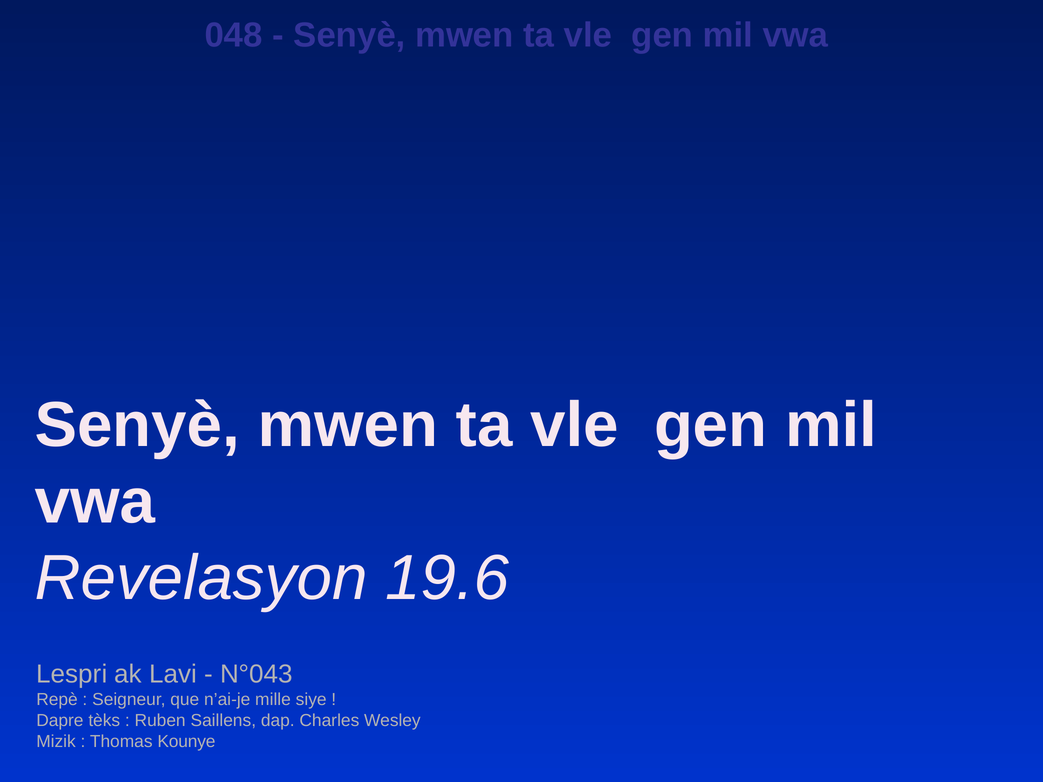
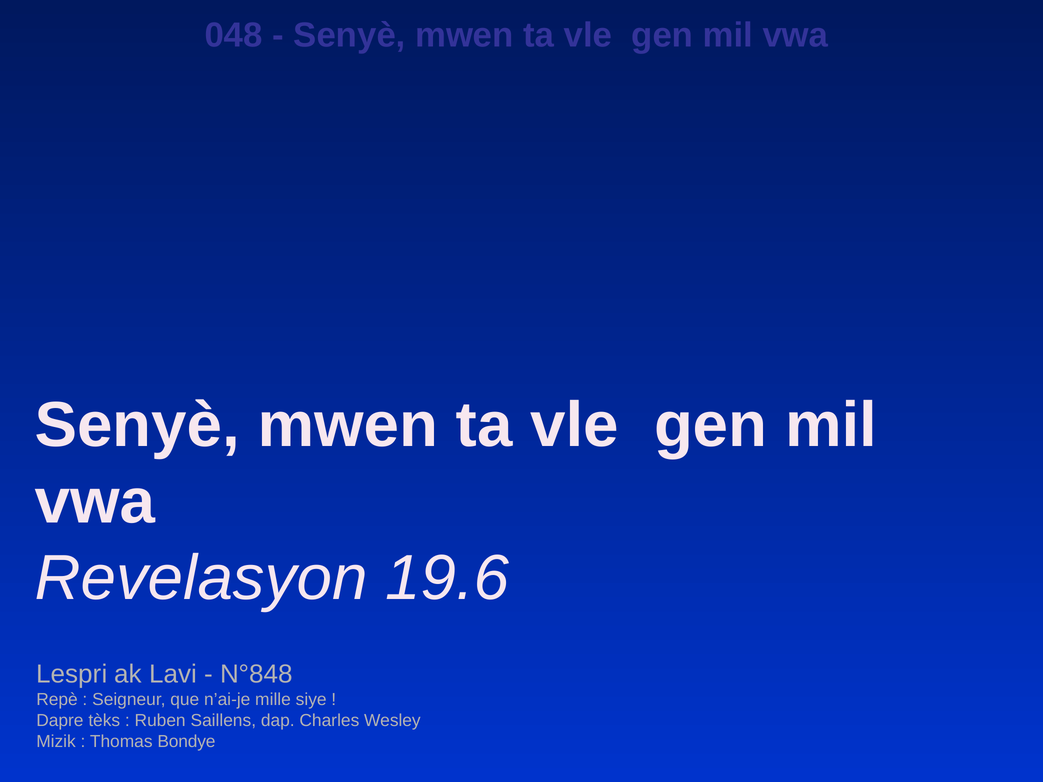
N°043: N°043 -> N°848 (256, 674)
Kounye: Kounye -> Bondye (186, 742)
